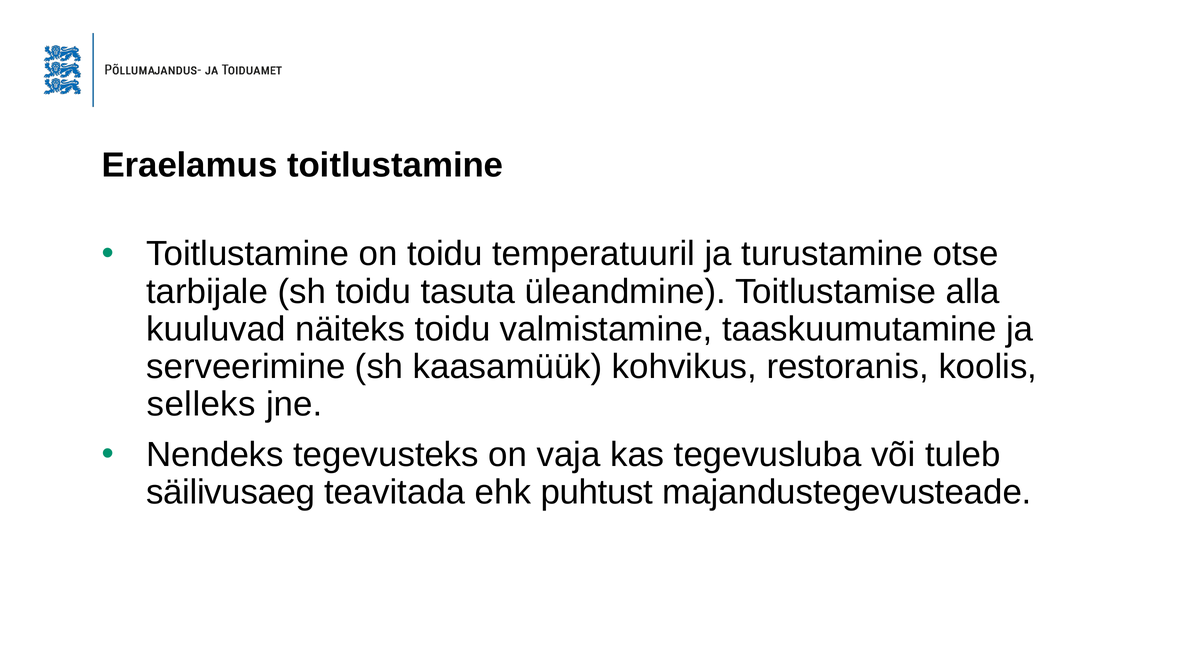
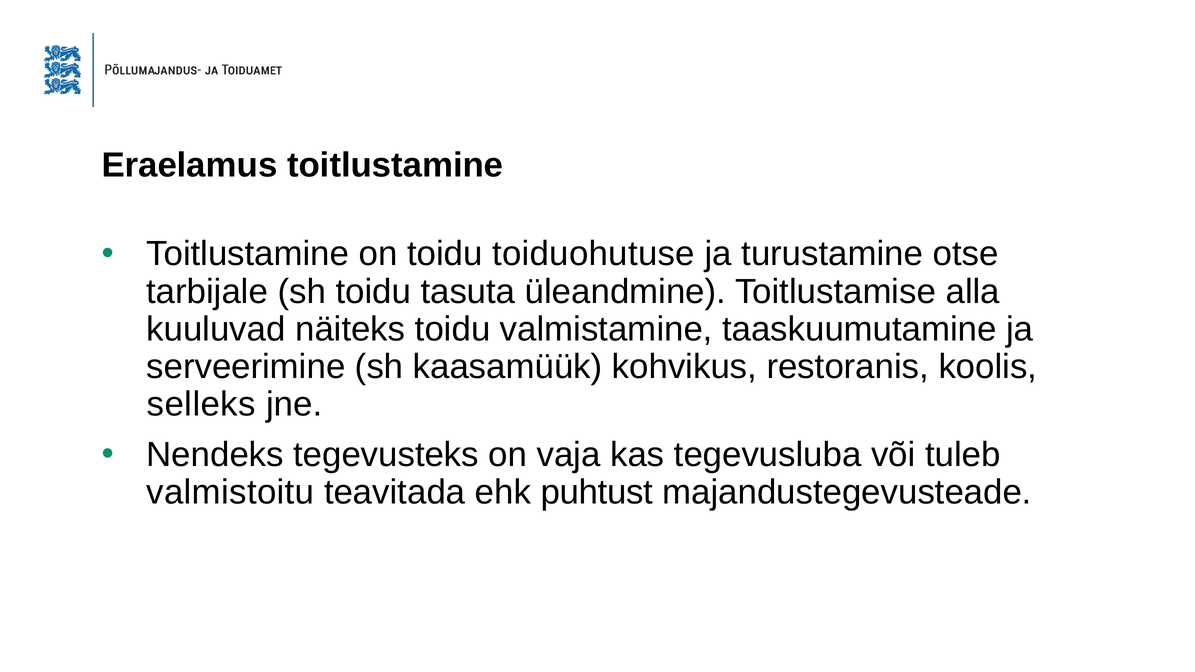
temperatuuril: temperatuuril -> toiduohutuse (594, 254)
säilivusaeg: säilivusaeg -> valmistoitu (230, 492)
